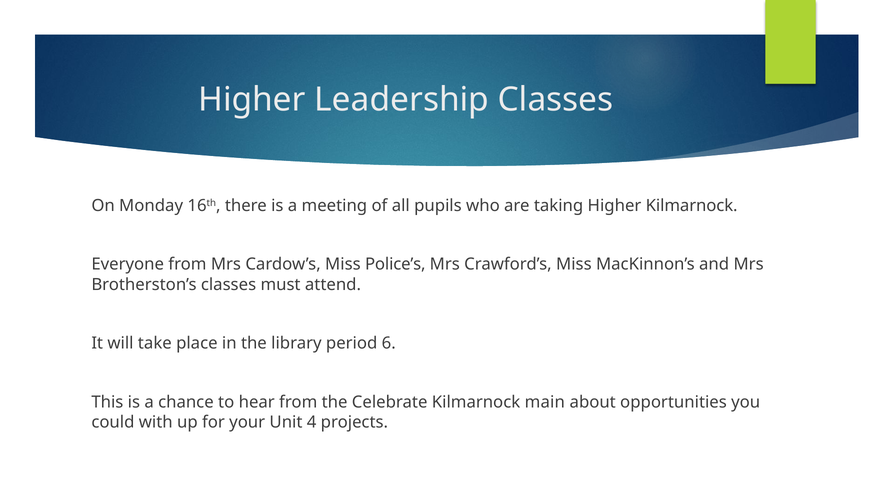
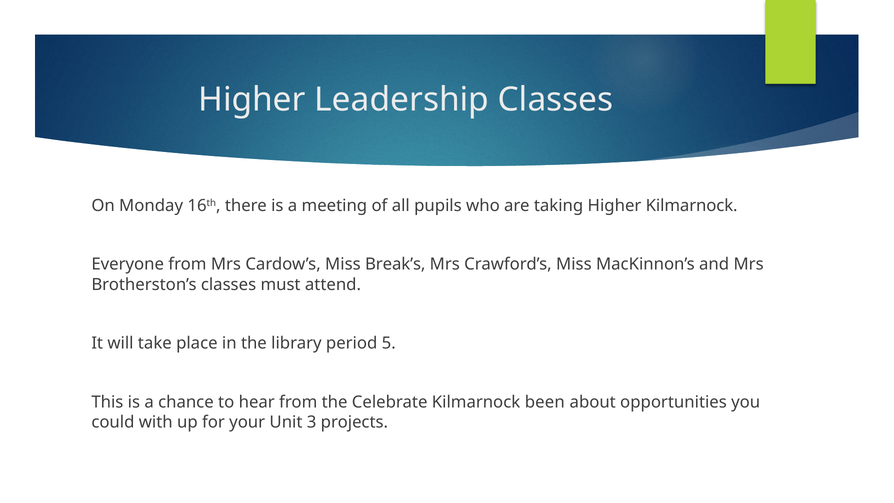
Police’s: Police’s -> Break’s (395, 264)
6: 6 -> 5 (389, 343)
main: main -> been (545, 402)
4: 4 -> 3 (312, 422)
